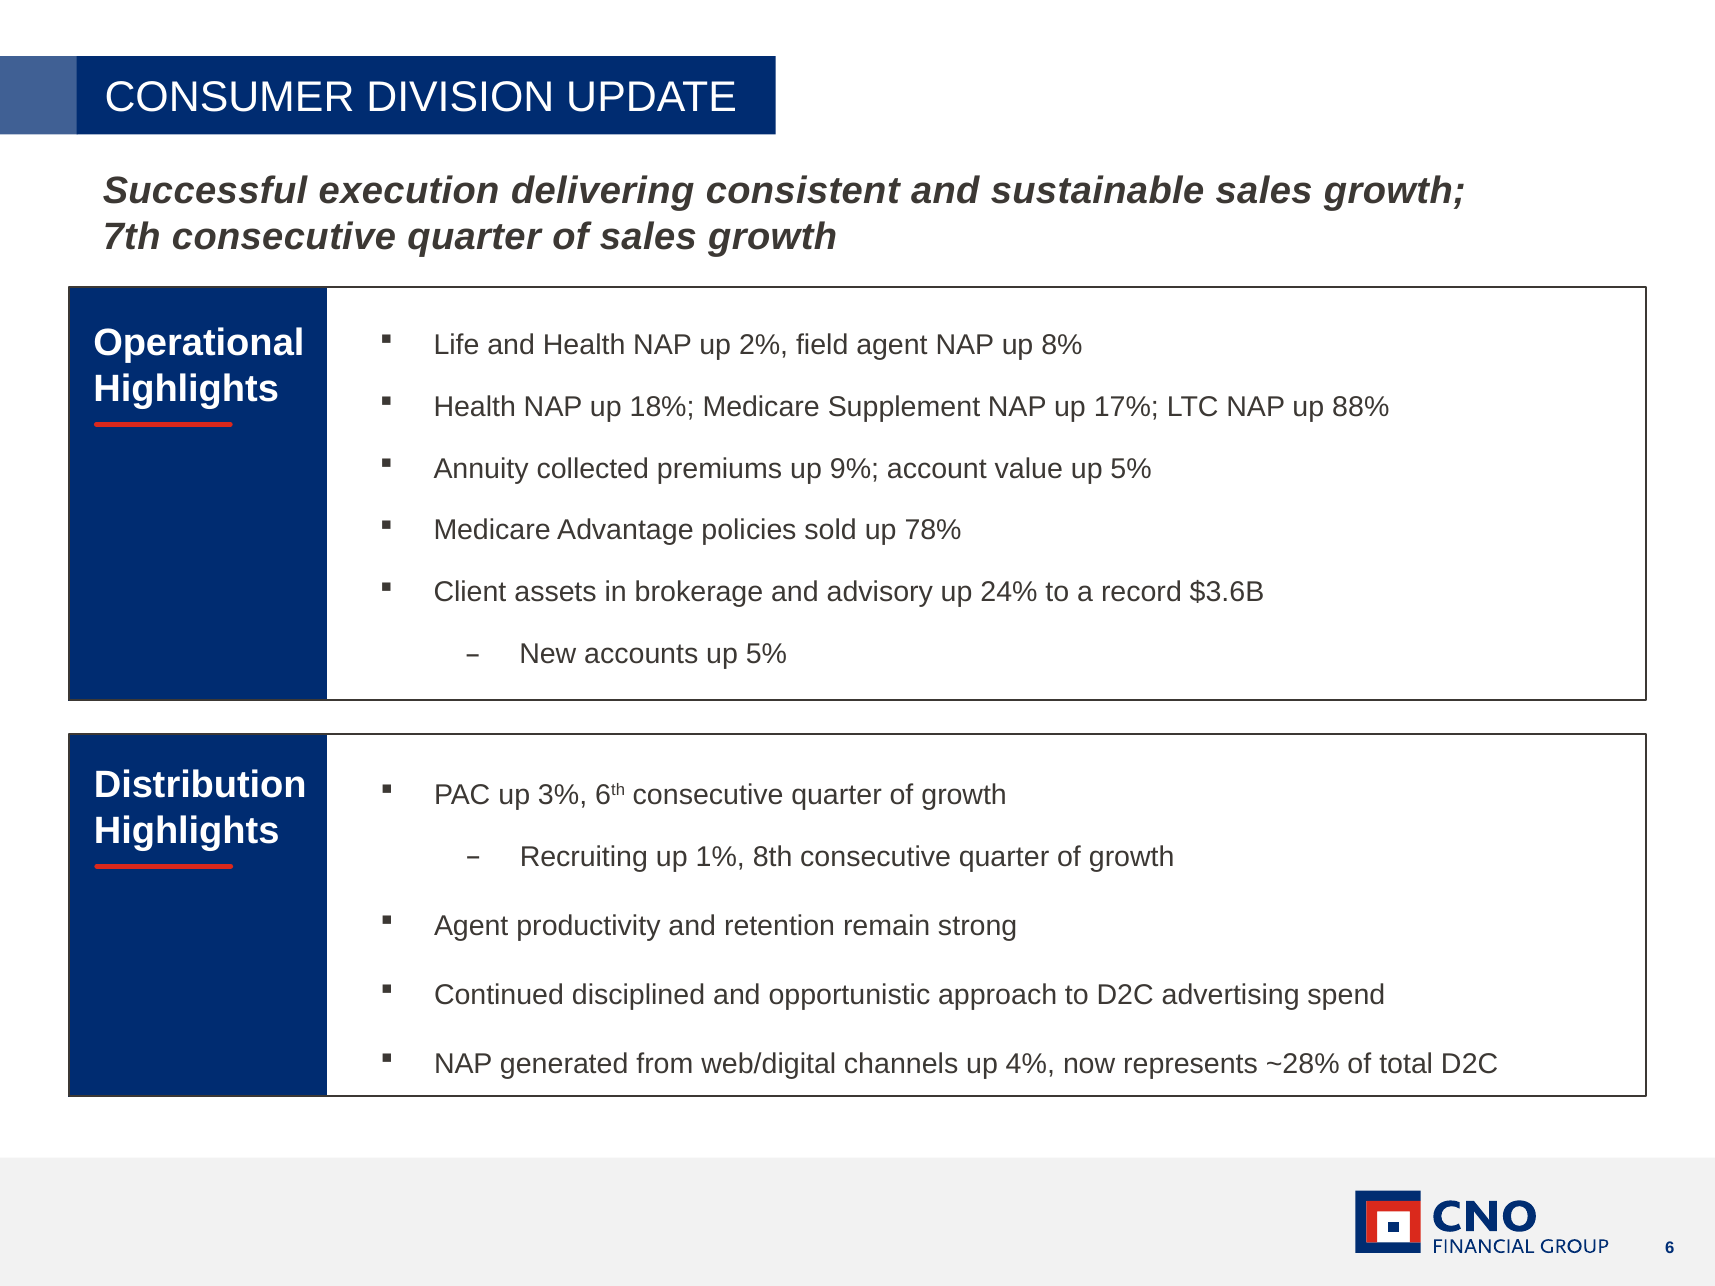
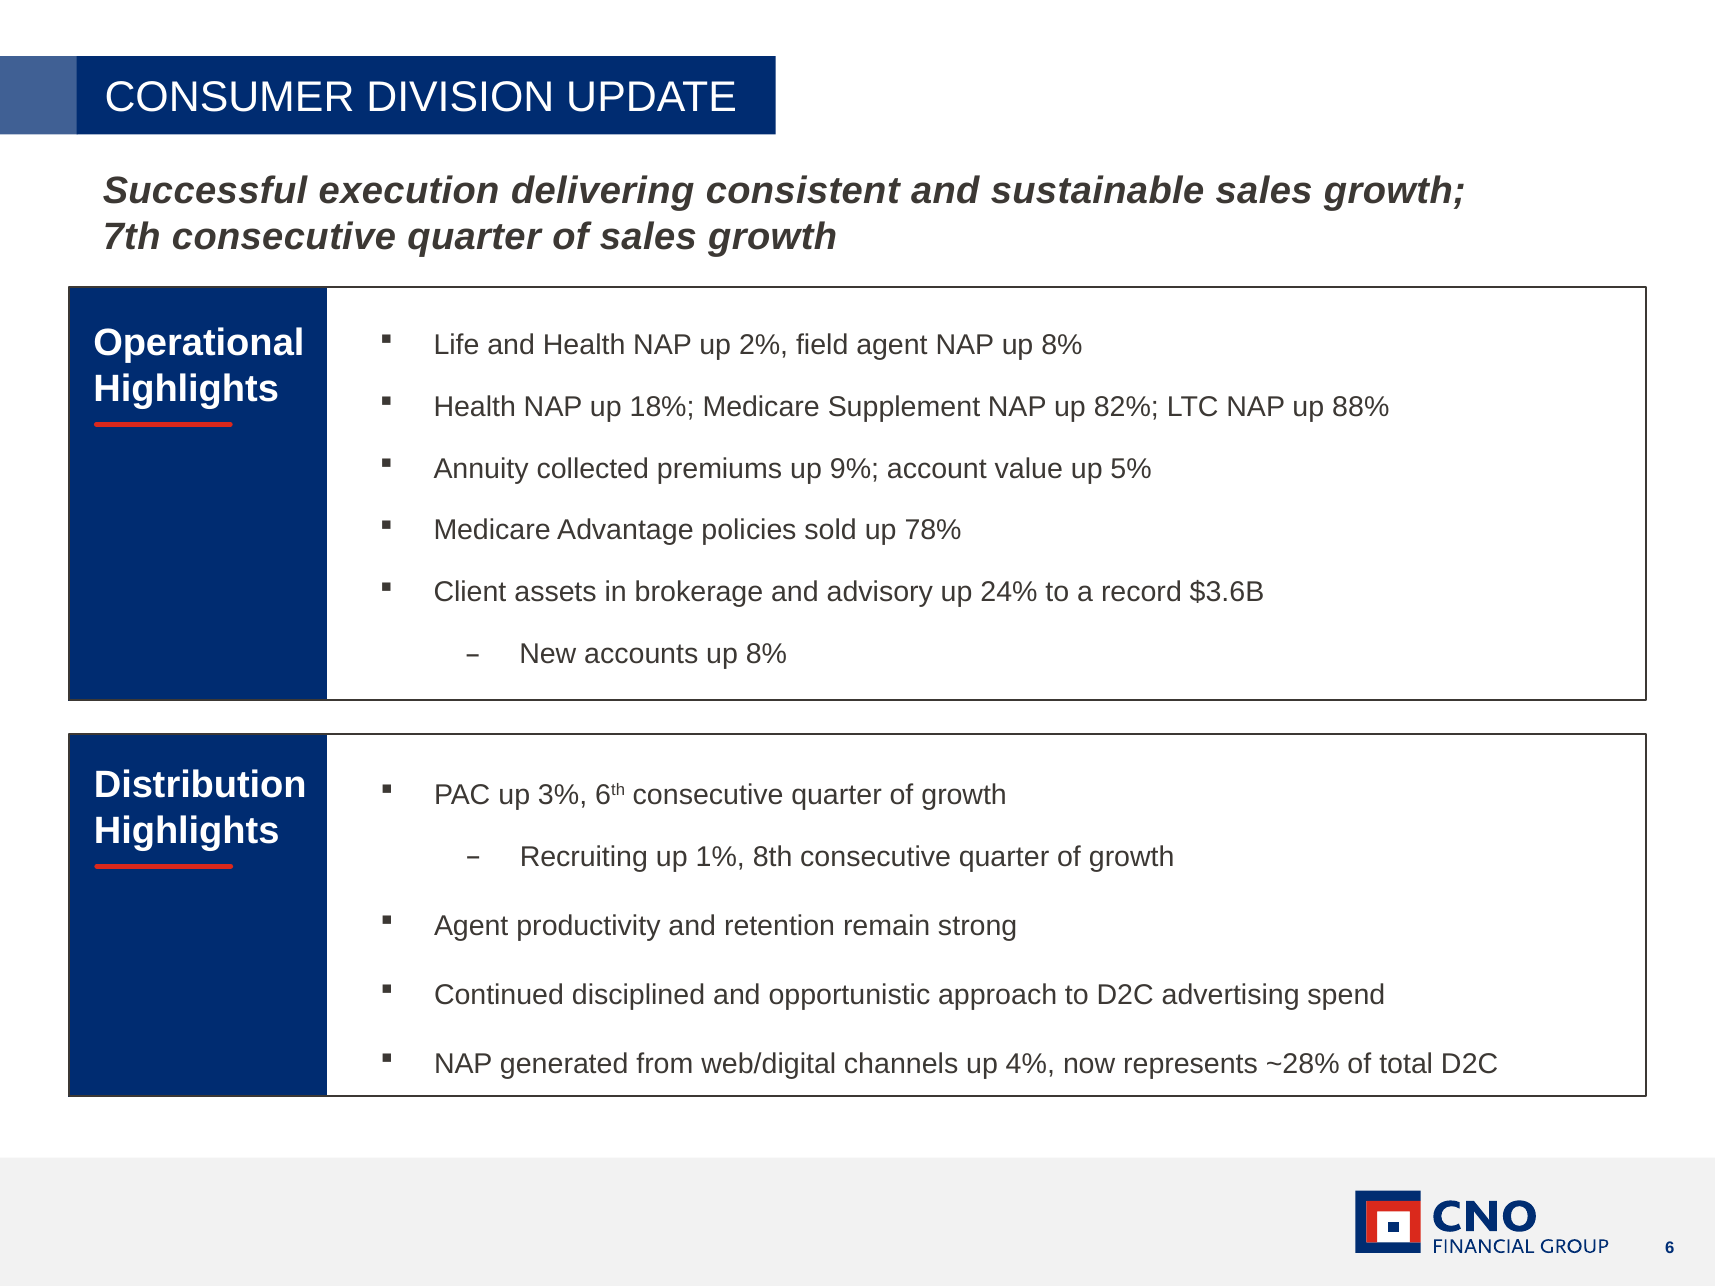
17%: 17% -> 82% (1126, 407)
accounts up 5%: 5% -> 8% (766, 655)
